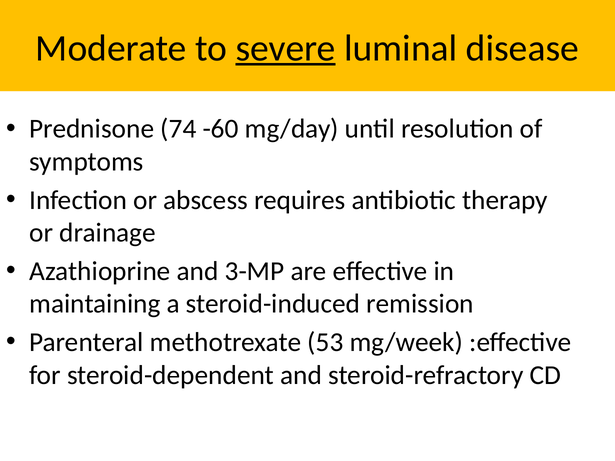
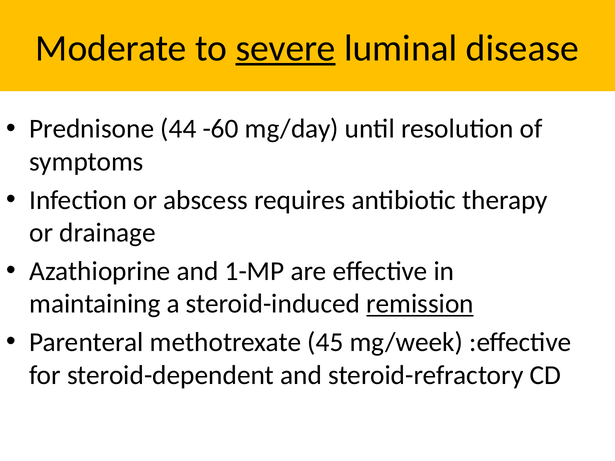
74: 74 -> 44 (178, 129)
3-MP: 3-MP -> 1-MP (255, 271)
remission underline: none -> present (420, 304)
53: 53 -> 45 (325, 342)
